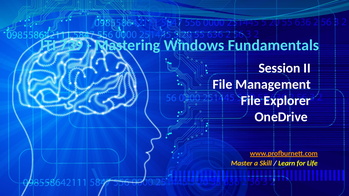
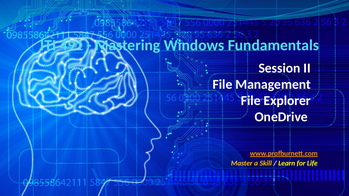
739: 739 -> 491 (71, 45)
